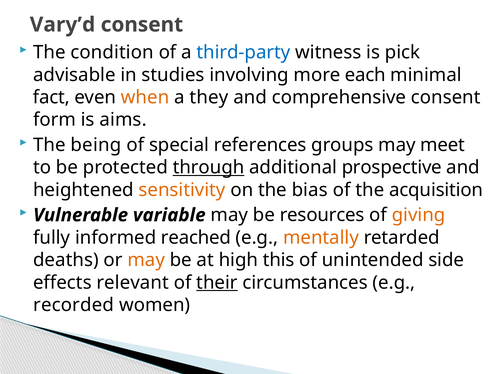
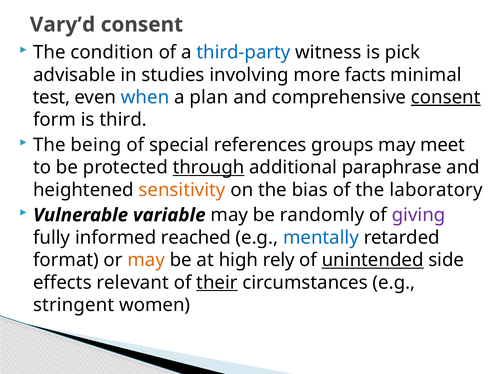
each: each -> facts (365, 75)
fact: fact -> test (51, 97)
when colour: orange -> blue (145, 97)
they: they -> plan (209, 97)
consent underline: none -> present (446, 97)
aims: aims -> third (123, 120)
prospective: prospective -> paraphrase (392, 167)
acquisition: acquisition -> laboratory (436, 190)
resources: resources -> randomly (322, 215)
giving colour: orange -> purple (419, 215)
mentally colour: orange -> blue (321, 237)
deaths: deaths -> format (66, 260)
this: this -> rely (279, 260)
unintended underline: none -> present (373, 260)
recorded: recorded -> stringent (74, 305)
